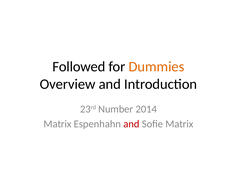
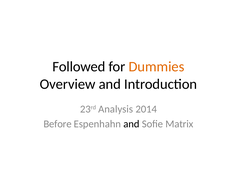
Number: Number -> Analysis (116, 109)
Matrix: Matrix -> Before (58, 124)
and colour: red -> black (131, 124)
